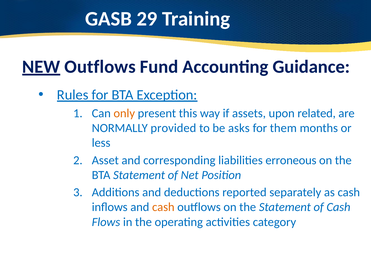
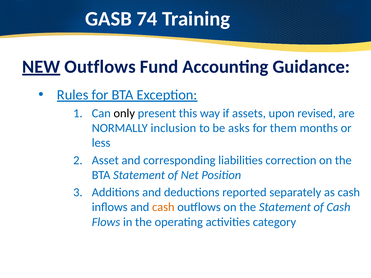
29: 29 -> 74 (147, 19)
only colour: orange -> black (124, 113)
related: related -> revised (317, 113)
provided: provided -> inclusion (173, 128)
erroneous: erroneous -> correction (291, 160)
